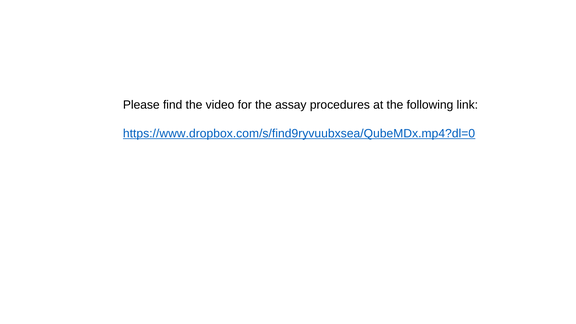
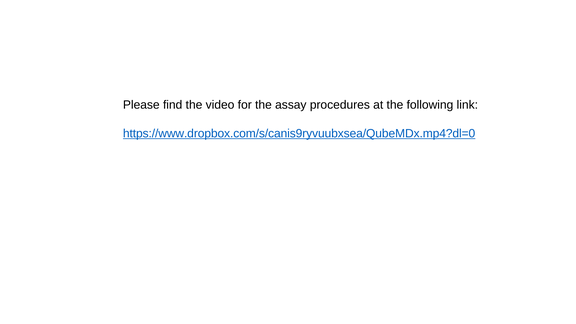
https://www.dropbox.com/s/find9ryvuubxsea/QubeMDx.mp4?dl=0: https://www.dropbox.com/s/find9ryvuubxsea/QubeMDx.mp4?dl=0 -> https://www.dropbox.com/s/canis9ryvuubxsea/QubeMDx.mp4?dl=0 (299, 134)
